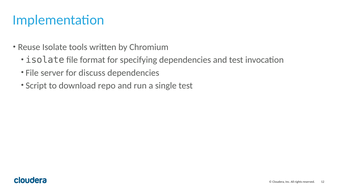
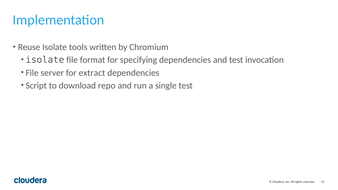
discuss: discuss -> extract (92, 73)
